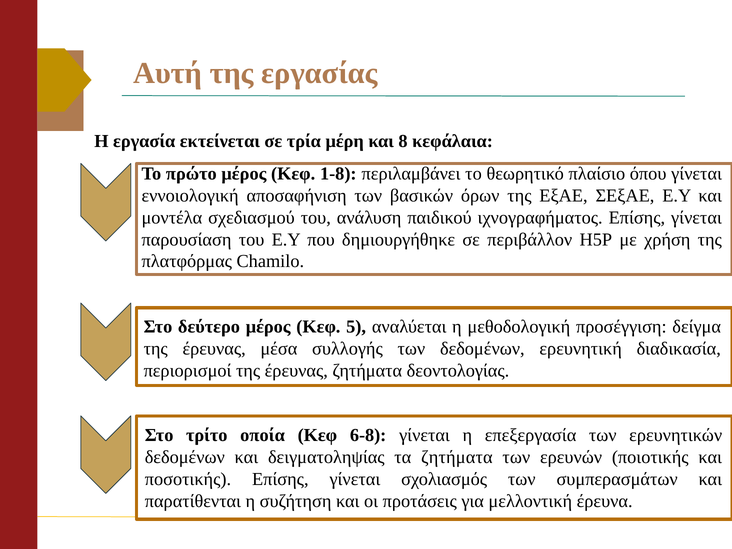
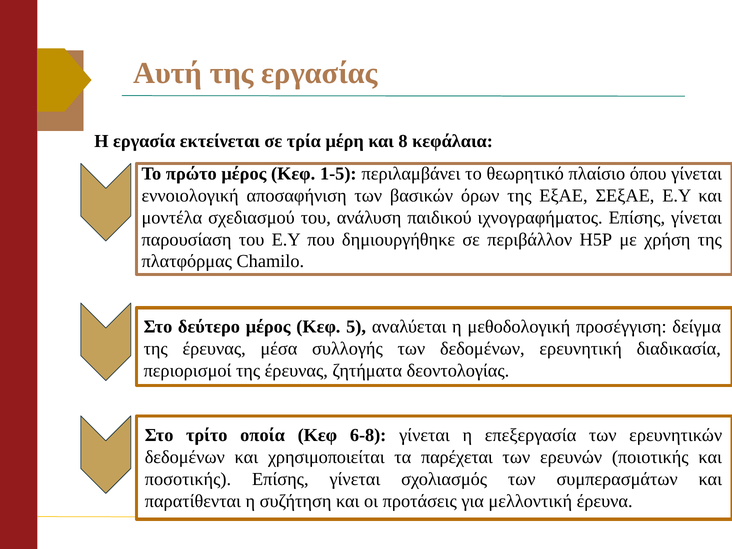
1-8: 1-8 -> 1-5 (338, 174)
δειγματοληψίας: δειγματοληψίας -> χρησιμοποιείται (326, 457)
τα ζητήματα: ζητήματα -> παρέχεται (457, 457)
